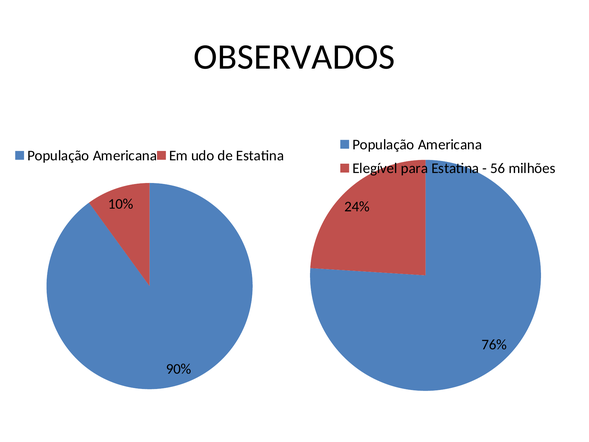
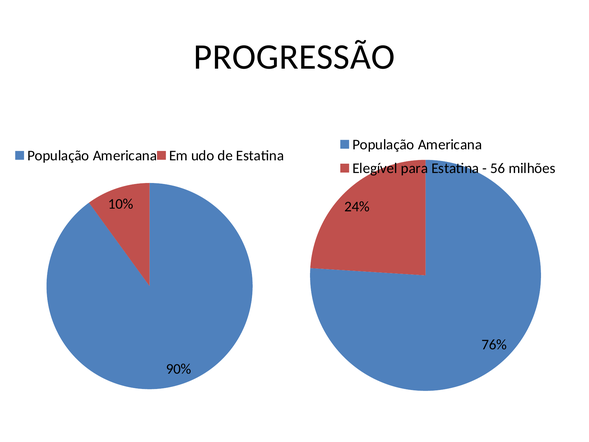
OBSERVADOS: OBSERVADOS -> PROGRESSÃO (294, 57)
